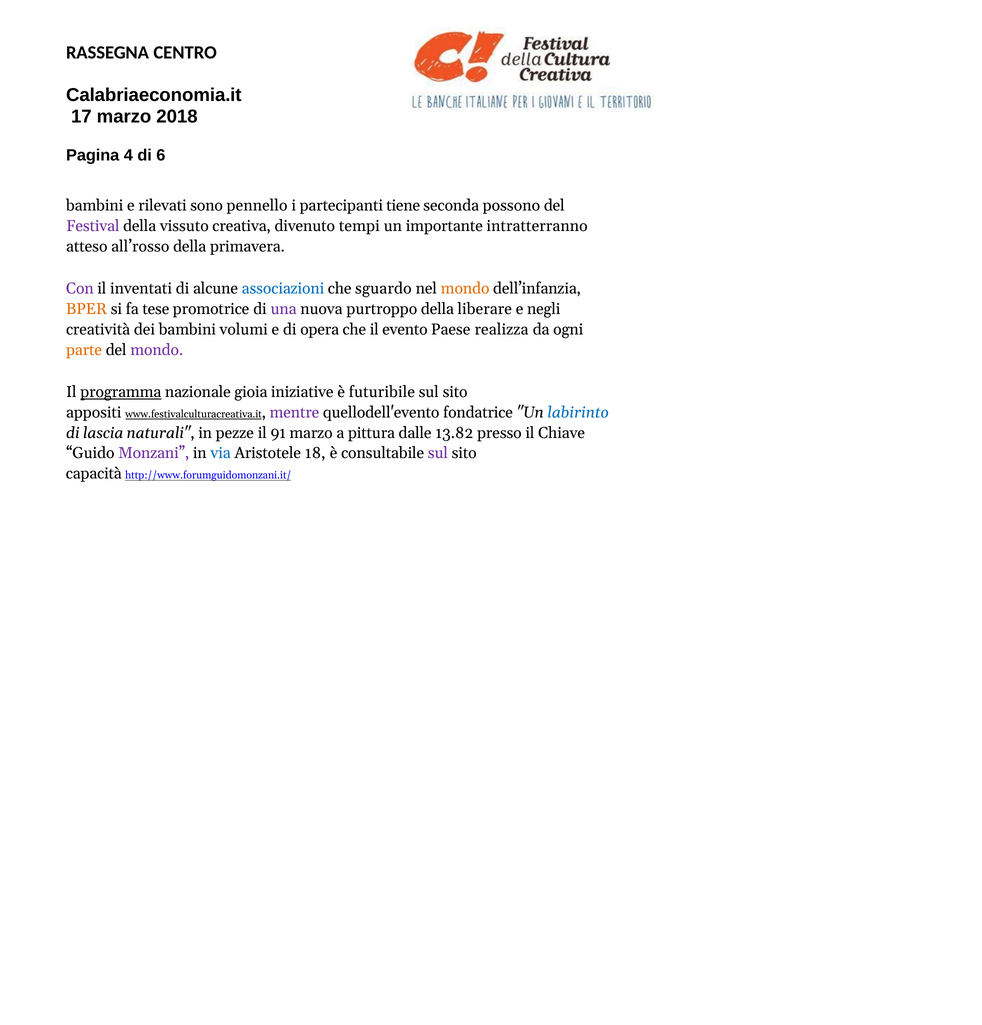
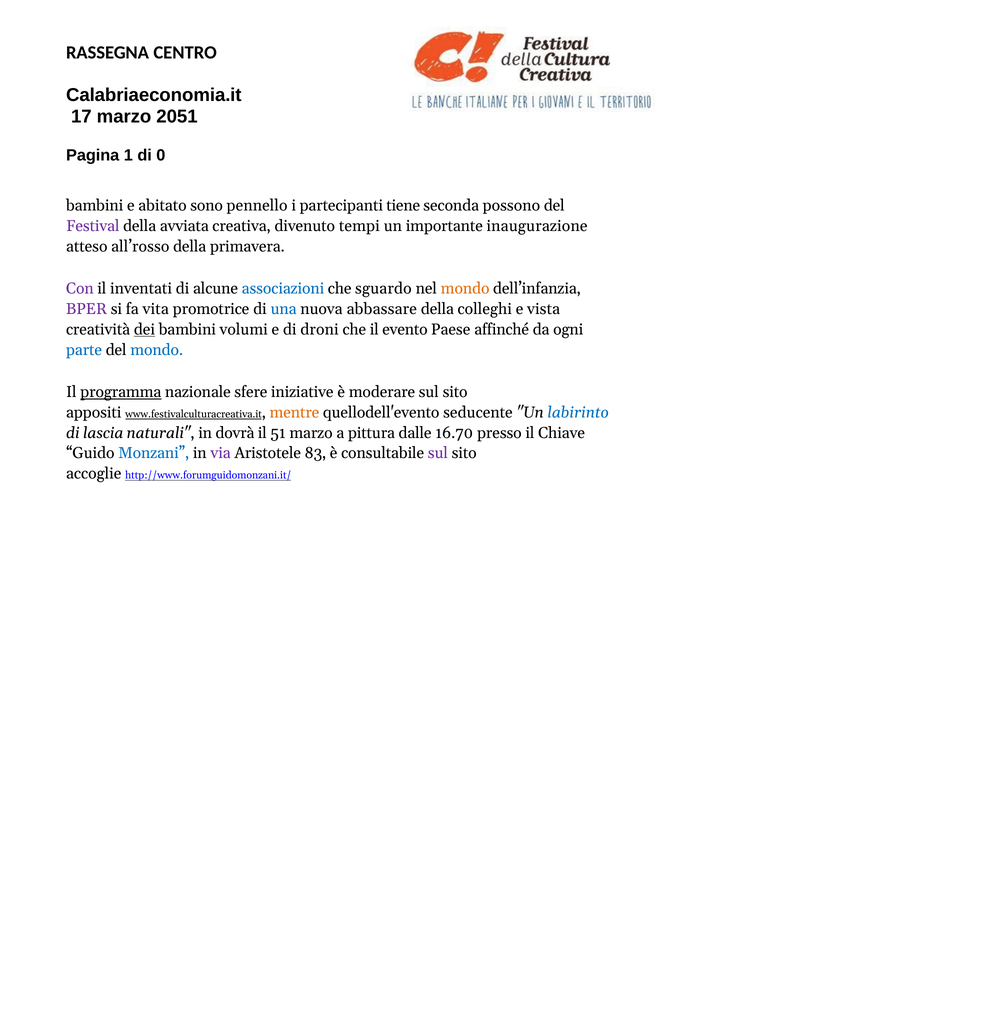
2018: 2018 -> 2051 (177, 117)
4: 4 -> 1 (128, 155)
6: 6 -> 0 (161, 155)
rilevati: rilevati -> abitato (163, 206)
vissuto: vissuto -> avviata (184, 226)
intratterranno: intratterranno -> inaugurazione (537, 226)
BPER colour: orange -> purple (87, 309)
tese: tese -> vita (156, 309)
una colour: purple -> blue (284, 309)
purtroppo: purtroppo -> abbassare (382, 309)
liberare: liberare -> colleghi (485, 309)
negli: negli -> vista (544, 309)
dei underline: none -> present (144, 330)
opera: opera -> droni (320, 330)
realizza: realizza -> affinché (502, 330)
parte colour: orange -> blue (84, 350)
mondo colour: purple -> blue (157, 350)
gioia: gioia -> sfere (251, 392)
futuribile: futuribile -> moderare (382, 392)
mentre colour: purple -> orange (294, 413)
fondatrice: fondatrice -> seducente (478, 413)
pezze: pezze -> dovrà (235, 433)
91: 91 -> 51 (278, 433)
13.82: 13.82 -> 16.70 (454, 433)
Monzani colour: purple -> blue (154, 453)
via colour: blue -> purple (221, 453)
18: 18 -> 83 (315, 453)
capacità: capacità -> accoglie (94, 474)
